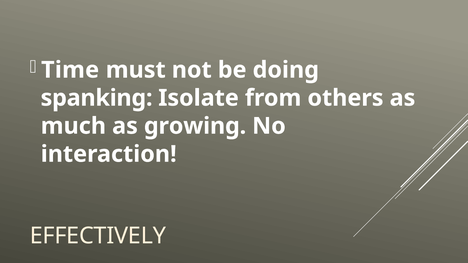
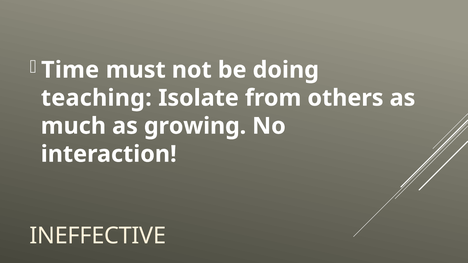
spanking: spanking -> teaching (96, 98)
EFFECTIVELY: EFFECTIVELY -> INEFFECTIVE (98, 236)
